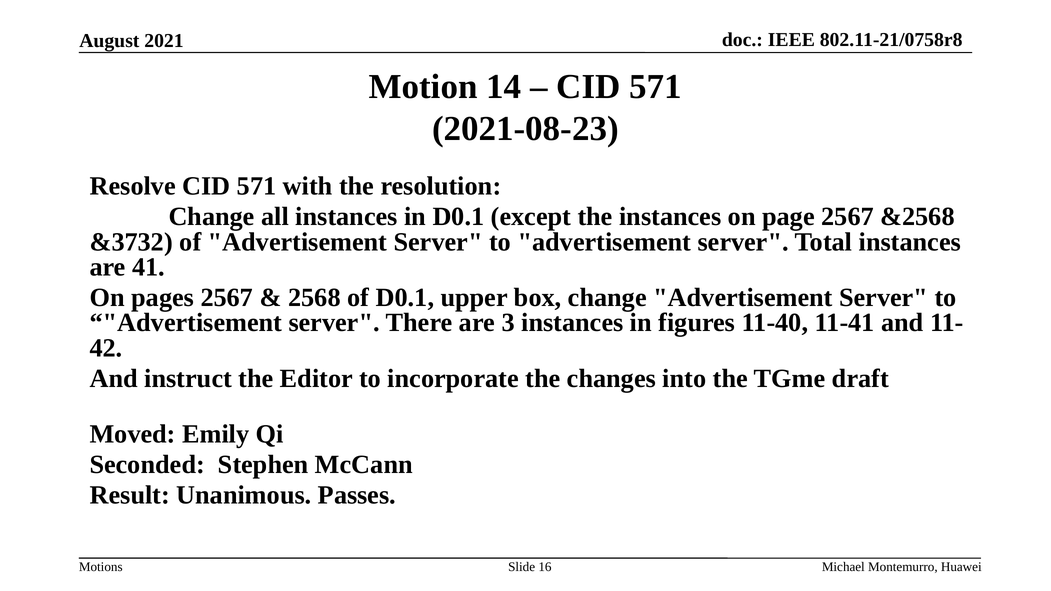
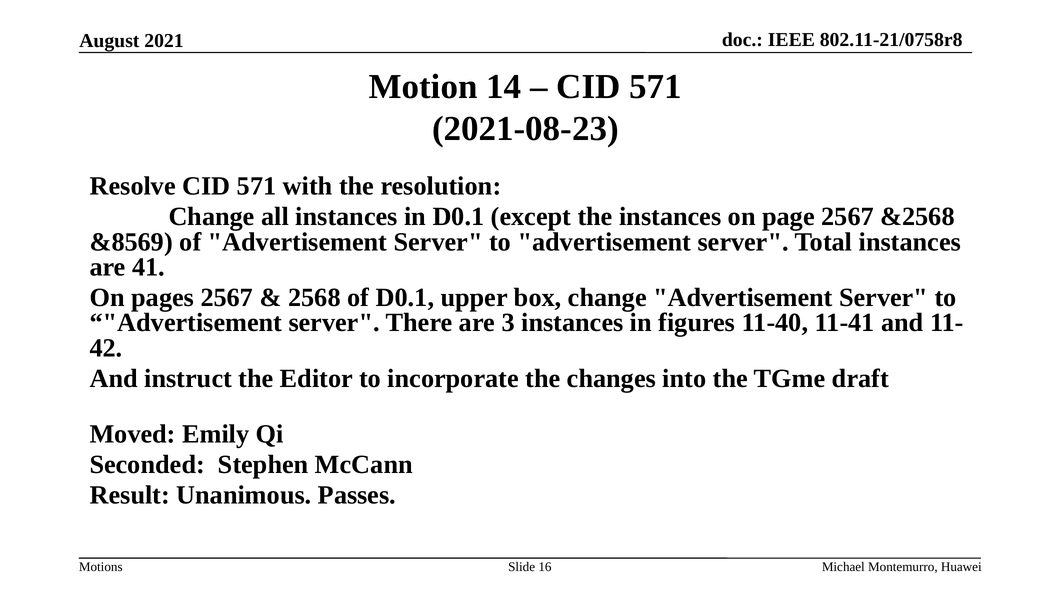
&3732: &3732 -> &8569 (131, 242)
